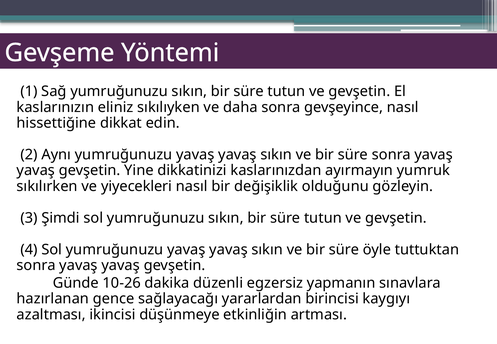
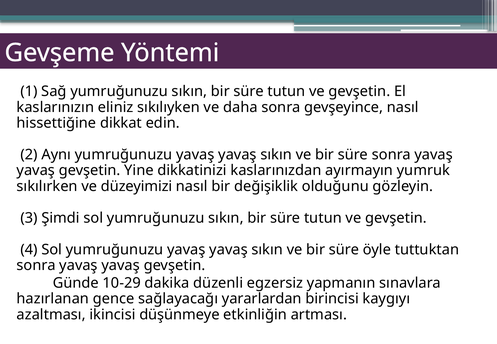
yiyecekleri: yiyecekleri -> düzeyimizi (137, 186)
10-26: 10-26 -> 10-29 (122, 283)
